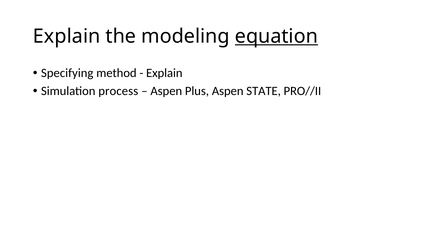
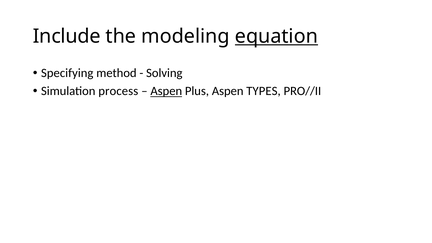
Explain: Explain -> Include (67, 36)
Explain: Explain -> Solving (164, 73)
Aspen underline: none -> present (166, 91)
STATE: STATE -> TYPES (264, 91)
